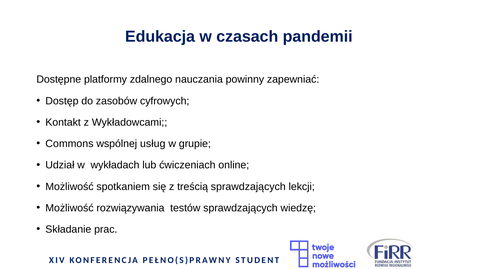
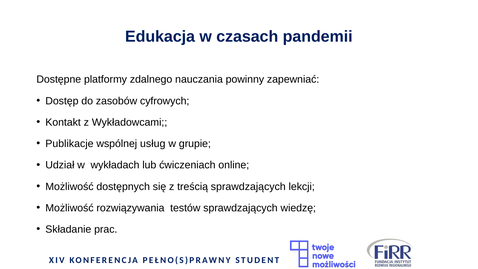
Commons: Commons -> Publikacje (69, 144)
spotkaniem: spotkaniem -> dostępnych (123, 187)
